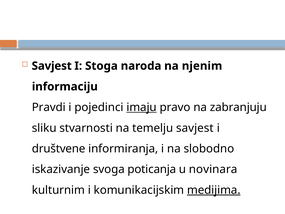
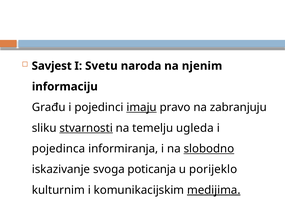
Stoga: Stoga -> Svetu (101, 66)
Pravdi: Pravdi -> Građu (49, 107)
stvarnosti underline: none -> present (86, 128)
temelju savjest: savjest -> ugleda (195, 128)
društvene: društvene -> pojedinca (59, 149)
slobodno underline: none -> present (209, 149)
novinara: novinara -> porijeklo (213, 169)
